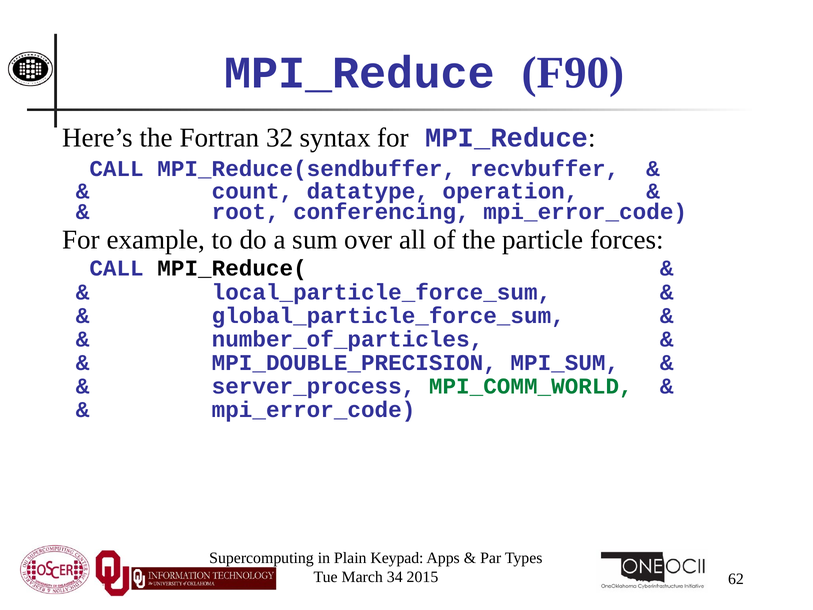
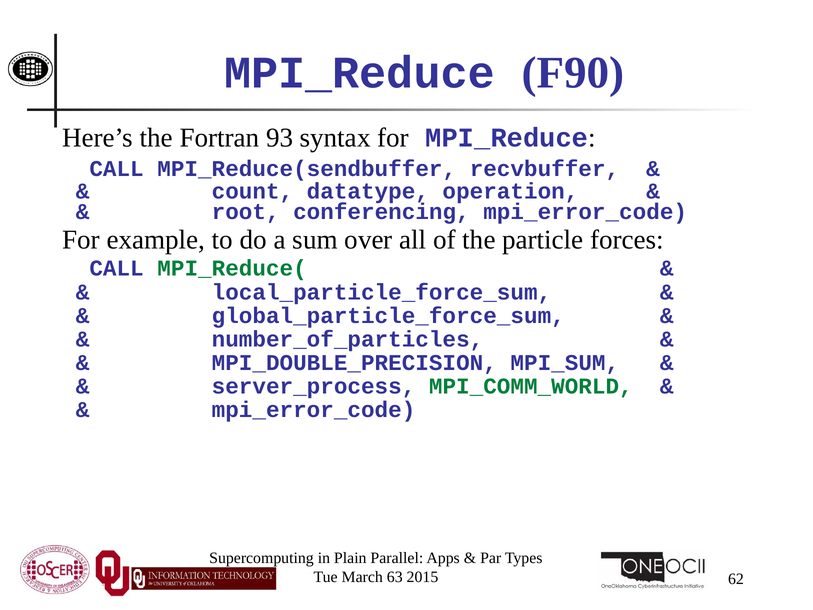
32: 32 -> 93 (280, 138)
MPI_Reduce( colour: black -> green (232, 268)
Keypad: Keypad -> Parallel (397, 558)
34: 34 -> 63 (395, 577)
